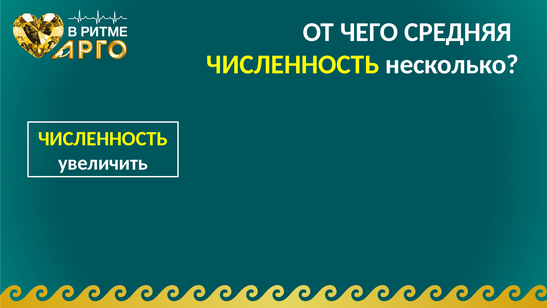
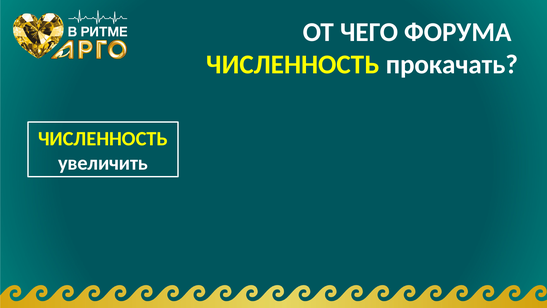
СРЕДНЯЯ: СРЕДНЯЯ -> ФОРУМА (458, 32)
несколько: несколько -> прокачать (452, 65)
